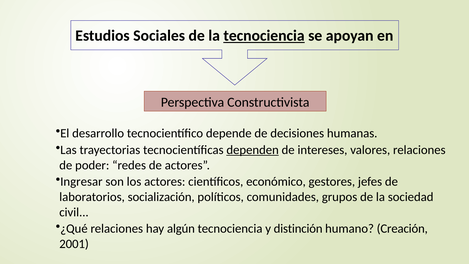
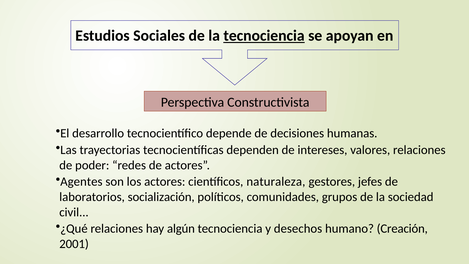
dependen underline: present -> none (253, 150)
Ingresar: Ingresar -> Agentes (81, 182)
económico: económico -> naturaleza (276, 182)
distinción: distinción -> desechos (298, 229)
